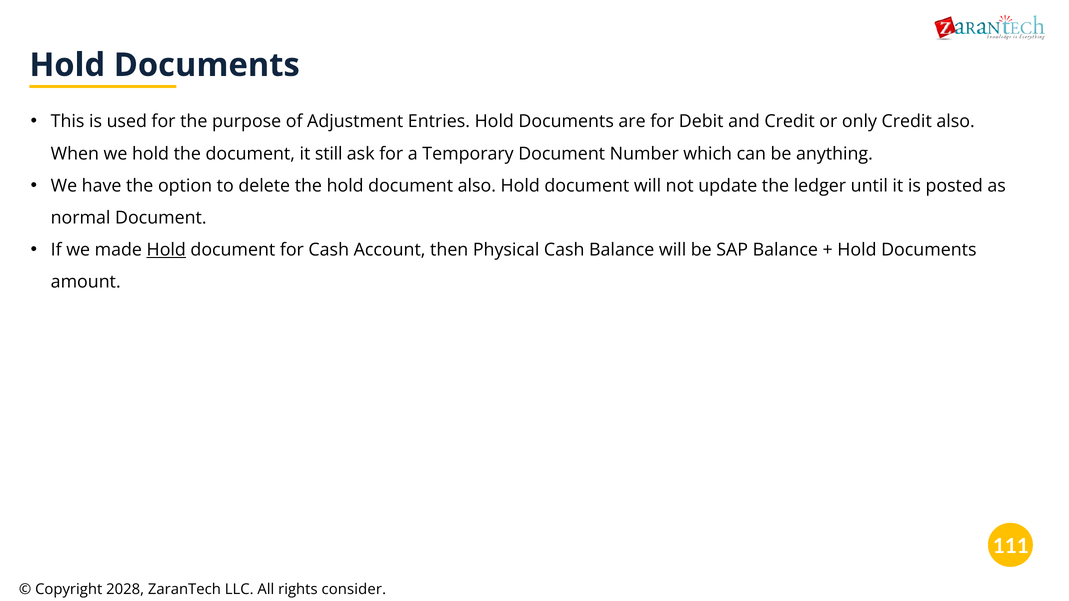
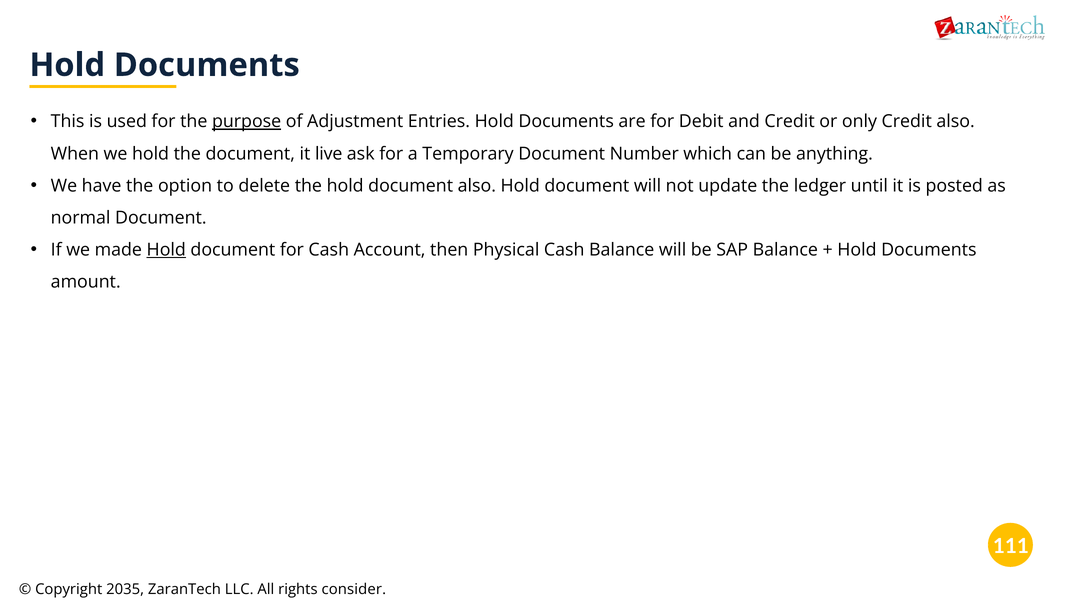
purpose underline: none -> present (247, 122)
still: still -> live (329, 154)
2028: 2028 -> 2035 (125, 590)
